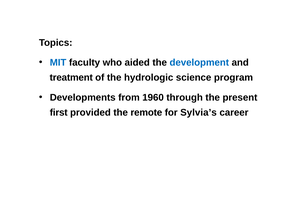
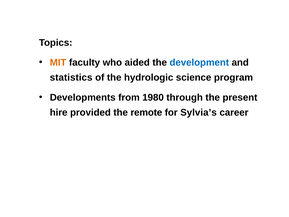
MIT colour: blue -> orange (58, 62)
treatment: treatment -> statistics (71, 77)
1960: 1960 -> 1980 (153, 97)
first: first -> hire (59, 112)
